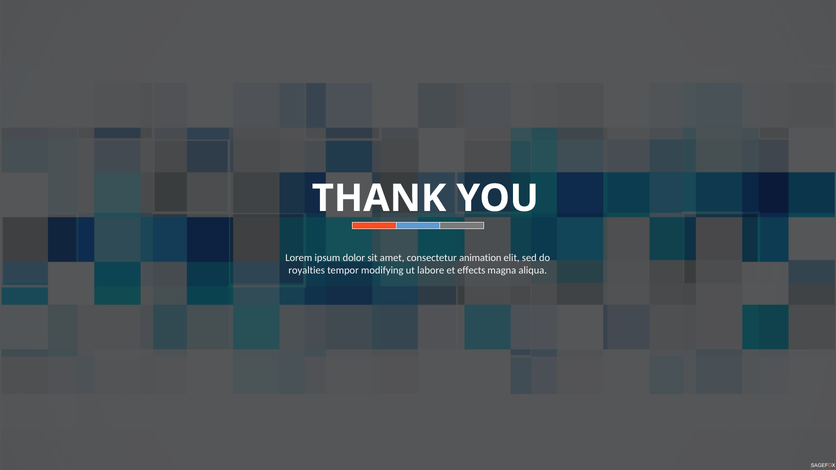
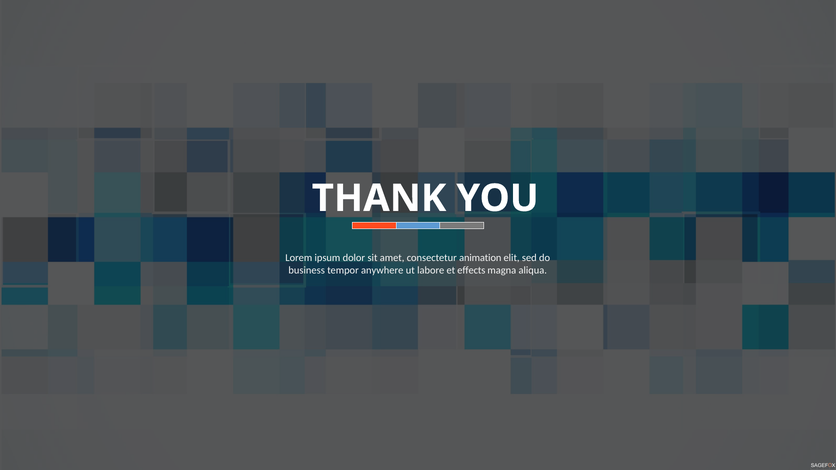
royalties: royalties -> business (307, 271)
modifying: modifying -> anywhere (382, 271)
